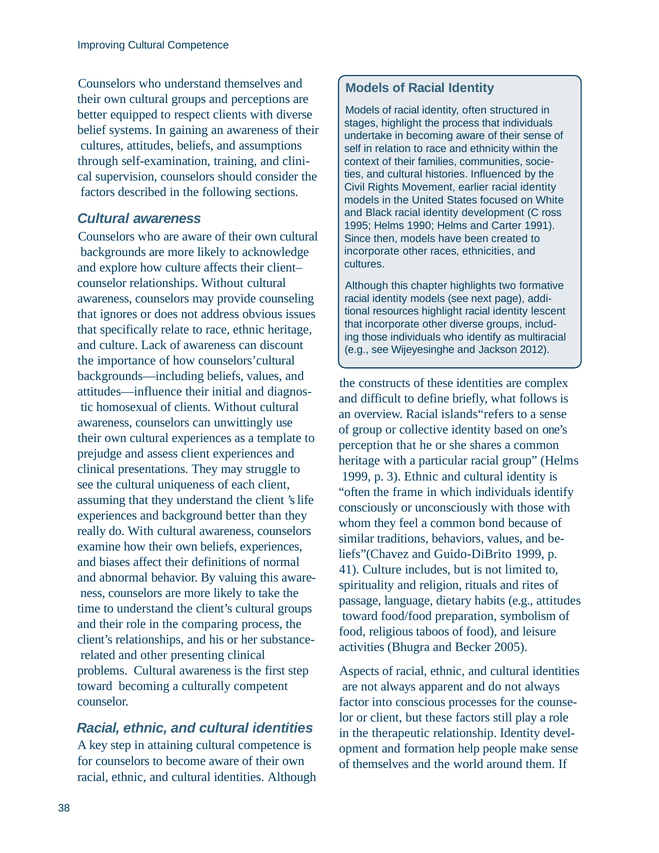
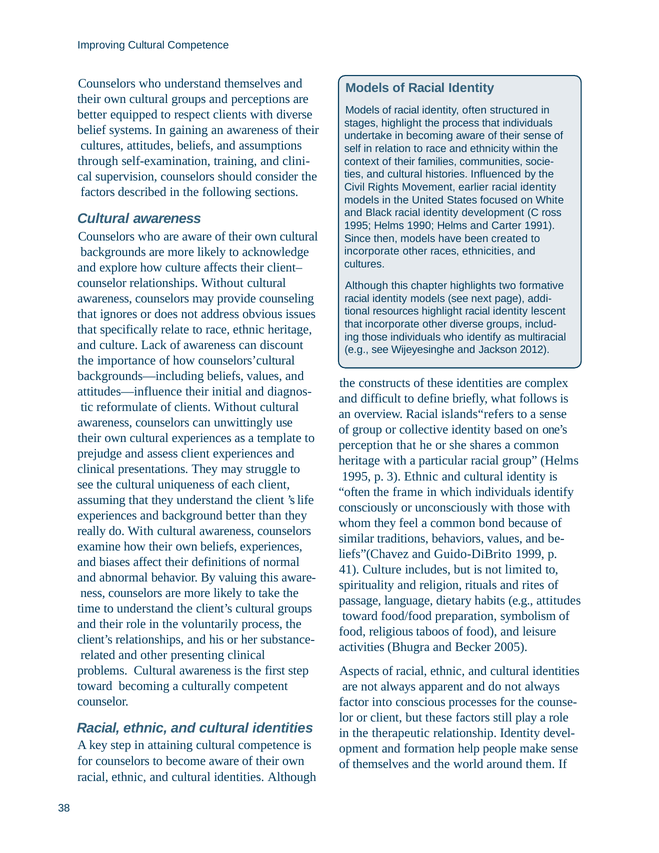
homosexual: homosexual -> reformulate (127, 407)
1999: 1999 -> 1995 (356, 476)
comparing: comparing -> voluntarily (210, 624)
